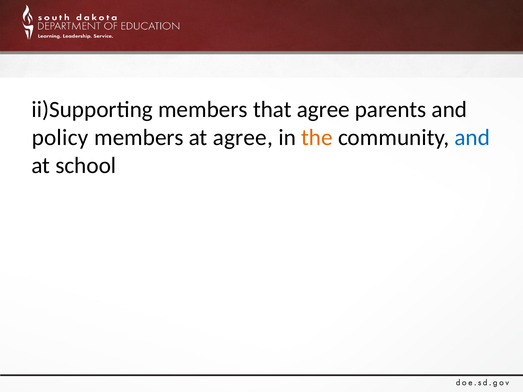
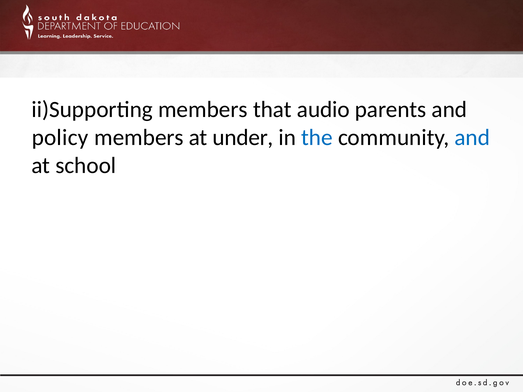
that agree: agree -> audio (323, 110)
at agree: agree -> under (243, 138)
the colour: orange -> blue (317, 138)
